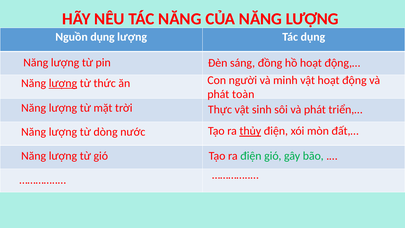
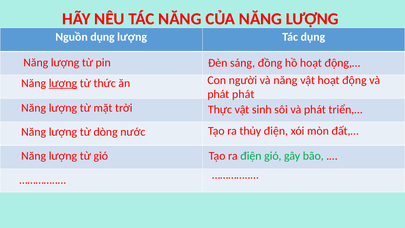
và minh: minh -> năng (285, 80)
phát toàn: toàn -> phát (243, 94)
thủy underline: present -> none (250, 131)
